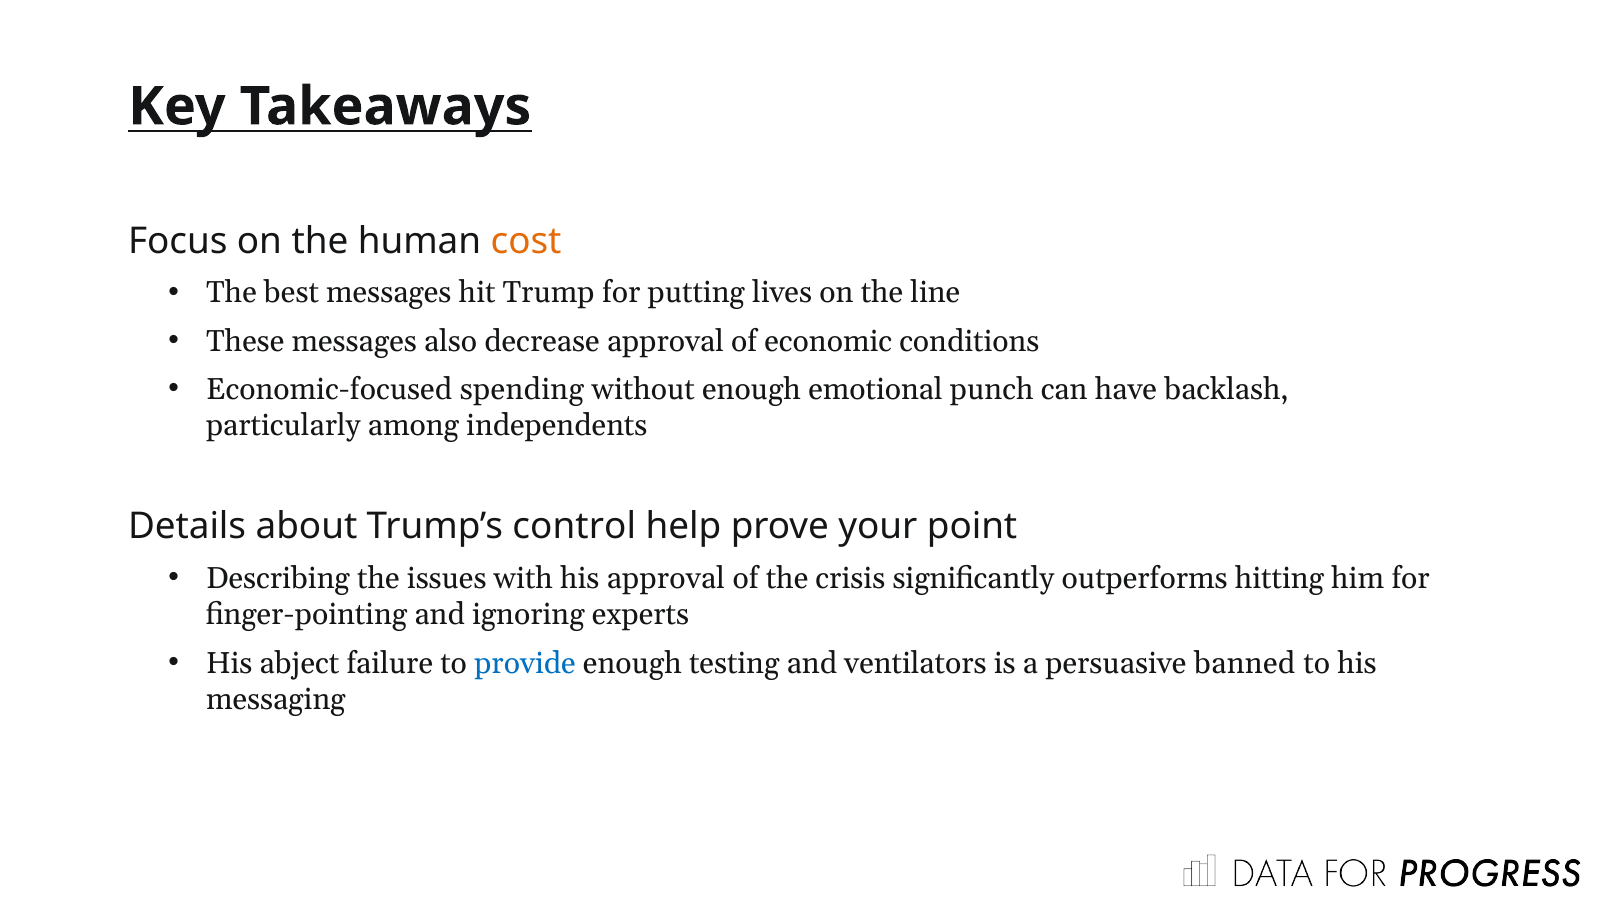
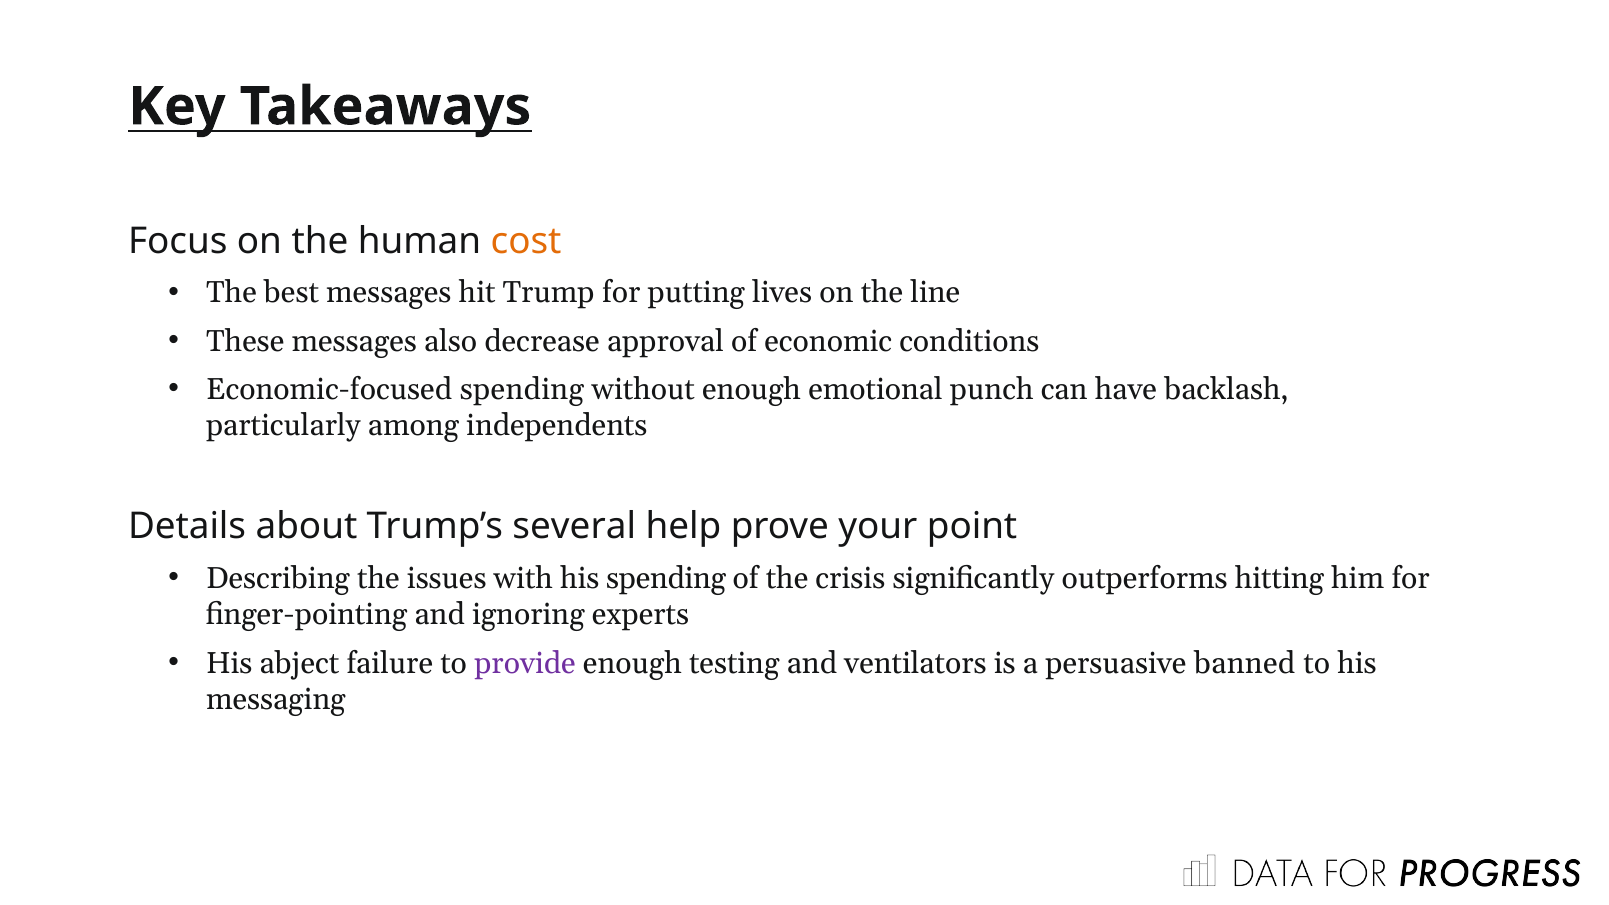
control: control -> several (574, 527)
his approval: approval -> spending (666, 579)
provide colour: blue -> purple (525, 663)
